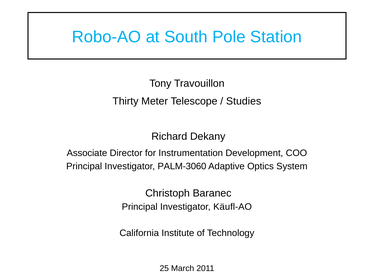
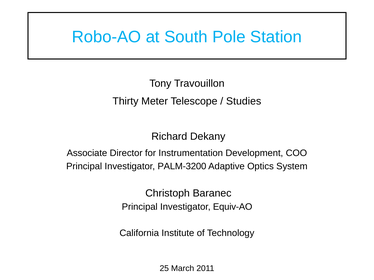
PALM-3060: PALM-3060 -> PALM-3200 (182, 166)
Käufl-AO: Käufl-AO -> Equiv-AO (233, 207)
